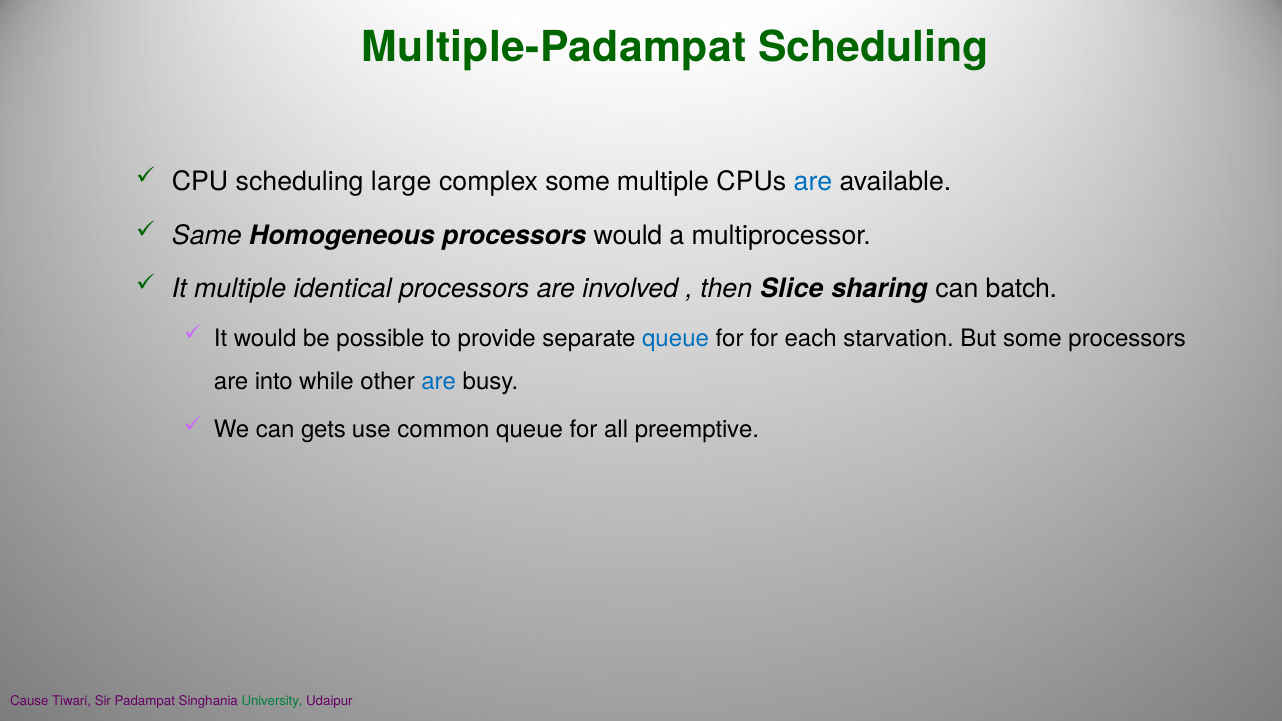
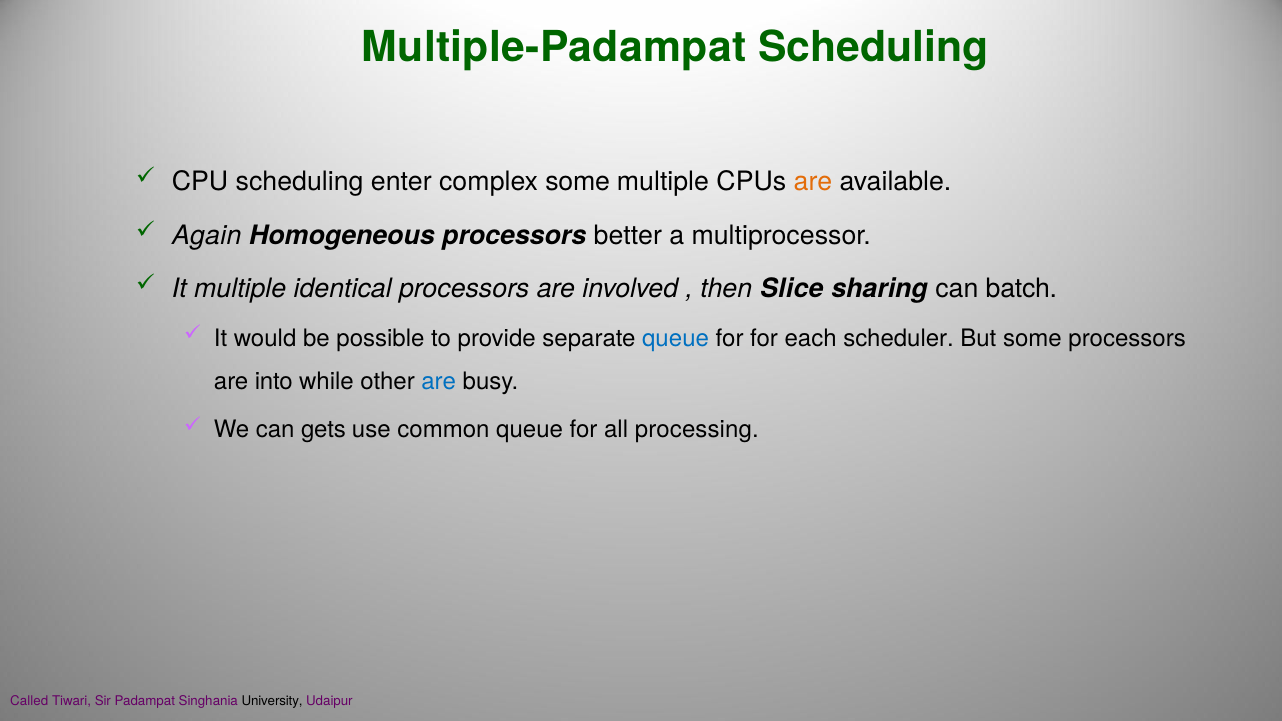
large: large -> enter (401, 182)
are colour: blue -> orange (813, 182)
Same: Same -> Again (207, 235)
processors would: would -> better (628, 235)
starvation: starvation -> scheduler (899, 338)
preemptive: preemptive -> processing (697, 430)
Cause: Cause -> Called (29, 701)
University colour: green -> black (272, 701)
